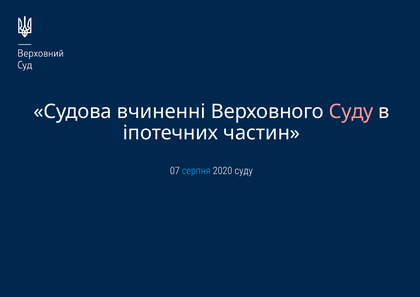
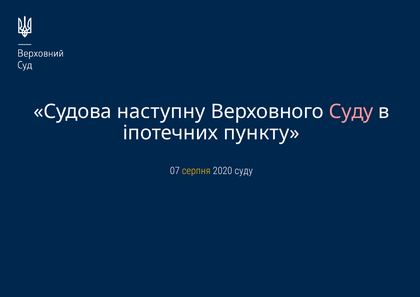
вчиненні: вчиненні -> наступну (161, 112)
частин: частин -> пункту (262, 133)
серпня colour: light blue -> yellow (196, 171)
